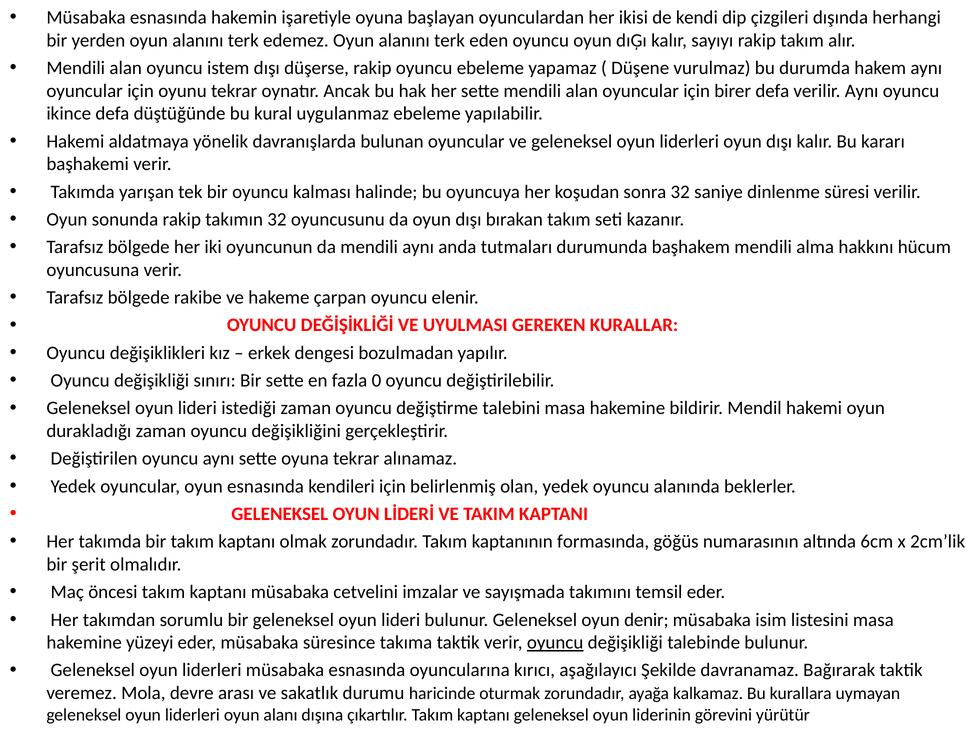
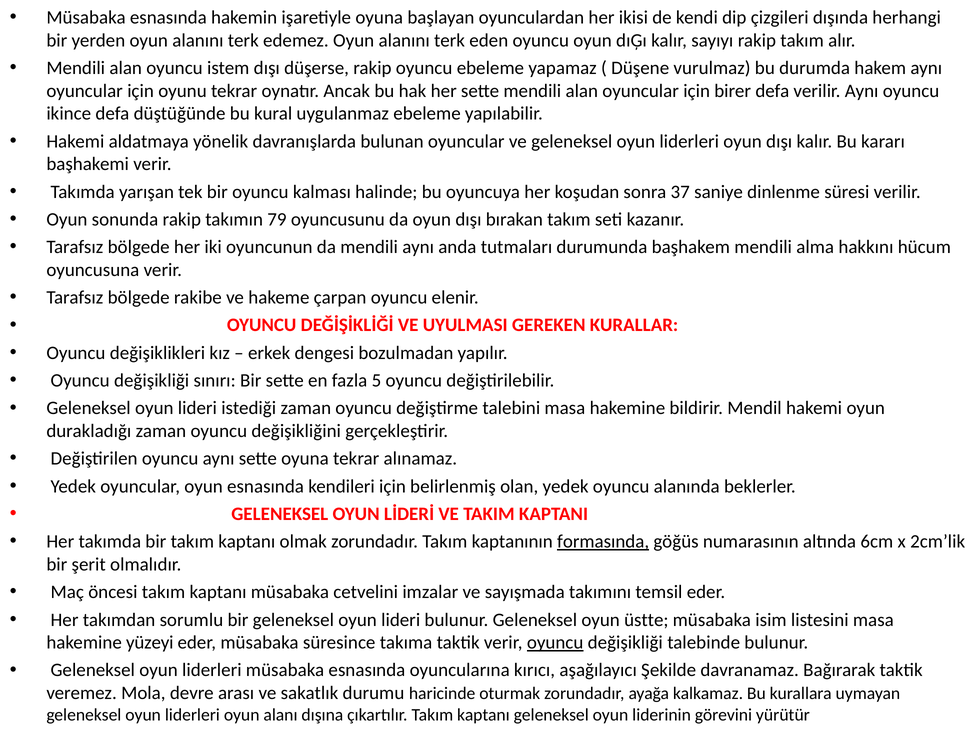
sonra 32: 32 -> 37 (680, 192)
takımın 32: 32 -> 79 (277, 219)
0: 0 -> 5 (376, 381)
formasında underline: none -> present (603, 542)
denir: denir -> üstte (646, 620)
